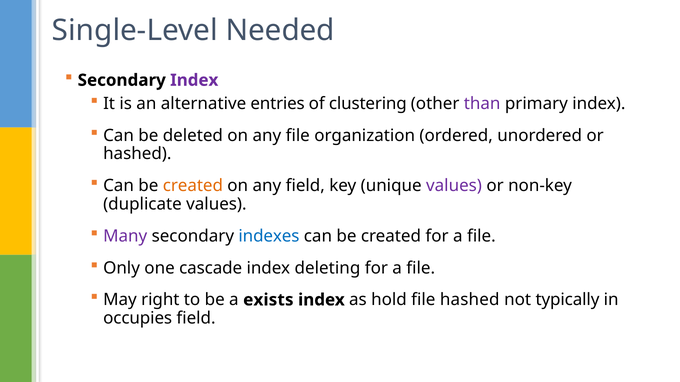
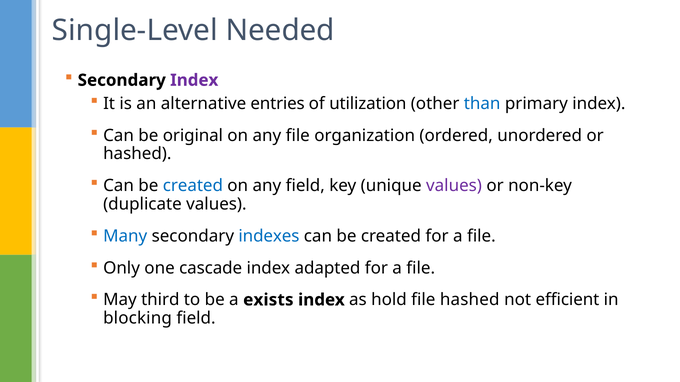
clustering: clustering -> utilization (368, 104)
than colour: purple -> blue (482, 104)
deleted: deleted -> original (193, 136)
created colour: orange -> blue (193, 186)
Many colour: purple -> blue (125, 236)
deleting: deleting -> adapted (327, 268)
right: right -> third (160, 300)
typically: typically -> efficient (567, 300)
occupies: occupies -> blocking (138, 319)
